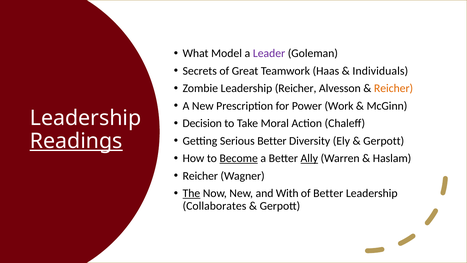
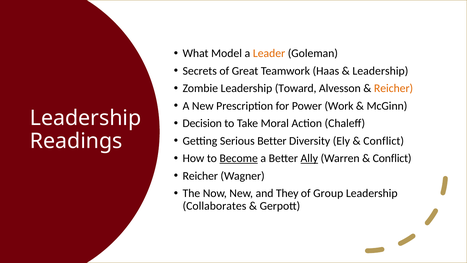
Leader colour: purple -> orange (269, 53)
Individuals: Individuals -> Leadership (380, 71)
Leadership Reicher: Reicher -> Toward (296, 88)
Gerpott: Gerpott -> Conflict (384, 141)
Readings underline: present -> none (76, 141)
Haslam: Haslam -> Conflict (392, 158)
The underline: present -> none (191, 193)
With: With -> They (287, 193)
of Better: Better -> Group (328, 193)
